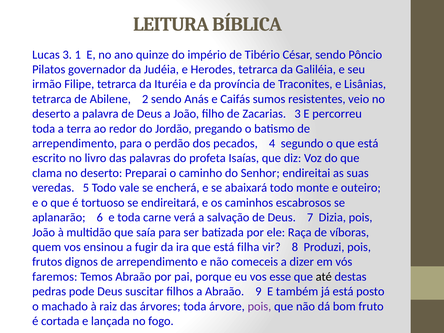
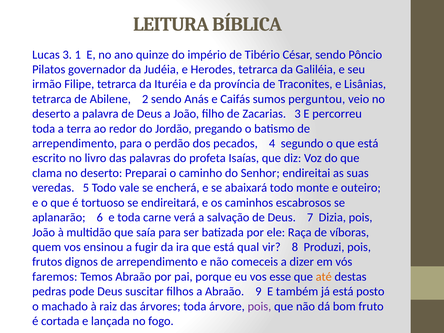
resistentes: resistentes -> perguntou (317, 99)
filha: filha -> qual (248, 247)
até colour: black -> orange (324, 277)
